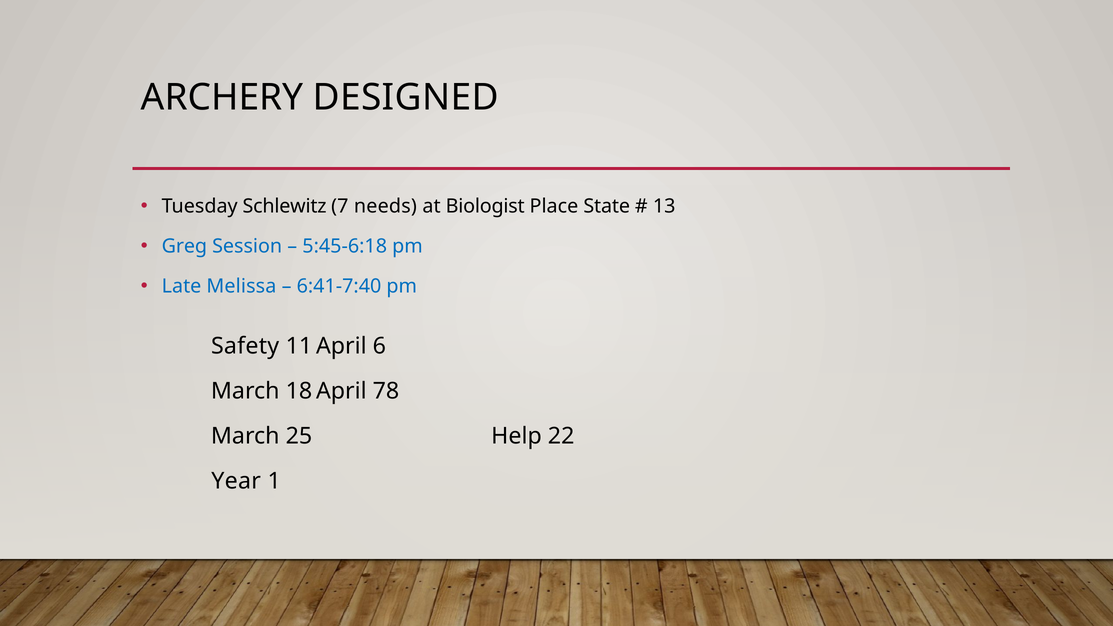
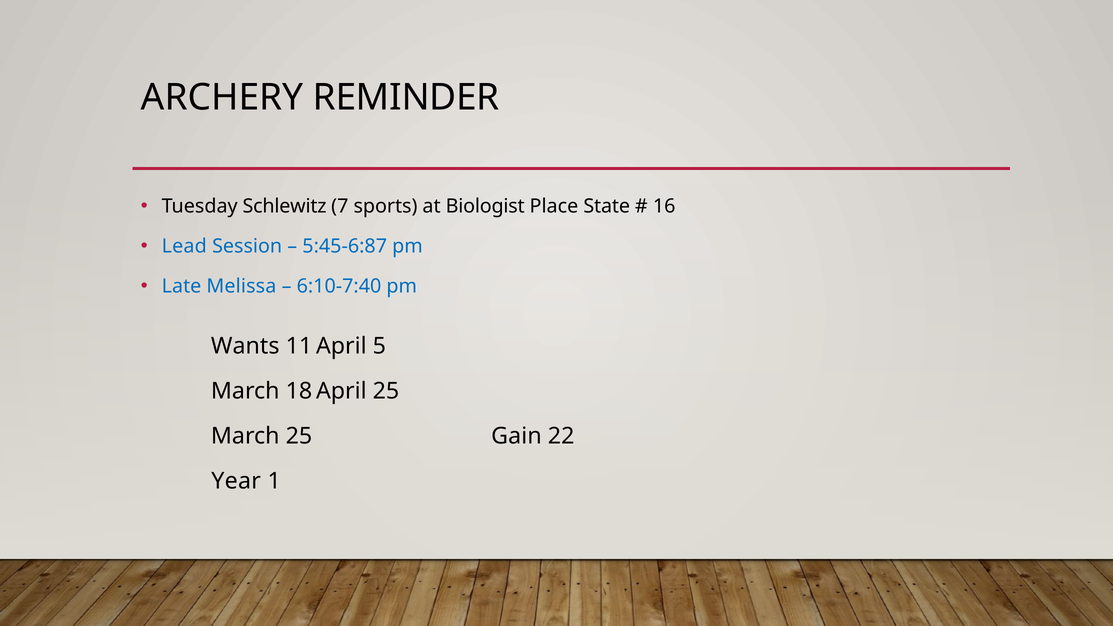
DESIGNED: DESIGNED -> REMINDER (406, 97)
needs: needs -> sports (386, 206)
13: 13 -> 16 (664, 206)
Greg: Greg -> Lead (184, 246)
5:45-6:18: 5:45-6:18 -> 5:45-6:87 (345, 246)
6:41-7:40: 6:41-7:40 -> 6:10-7:40 (339, 286)
Safety: Safety -> Wants (245, 346)
6: 6 -> 5 (379, 346)
78: 78 -> 25 (386, 391)
Help: Help -> Gain (516, 436)
